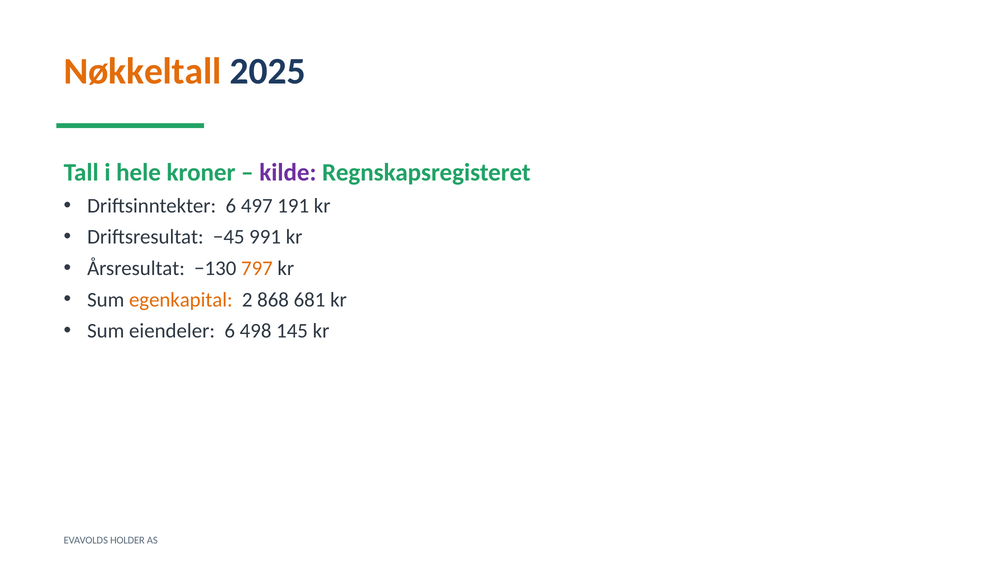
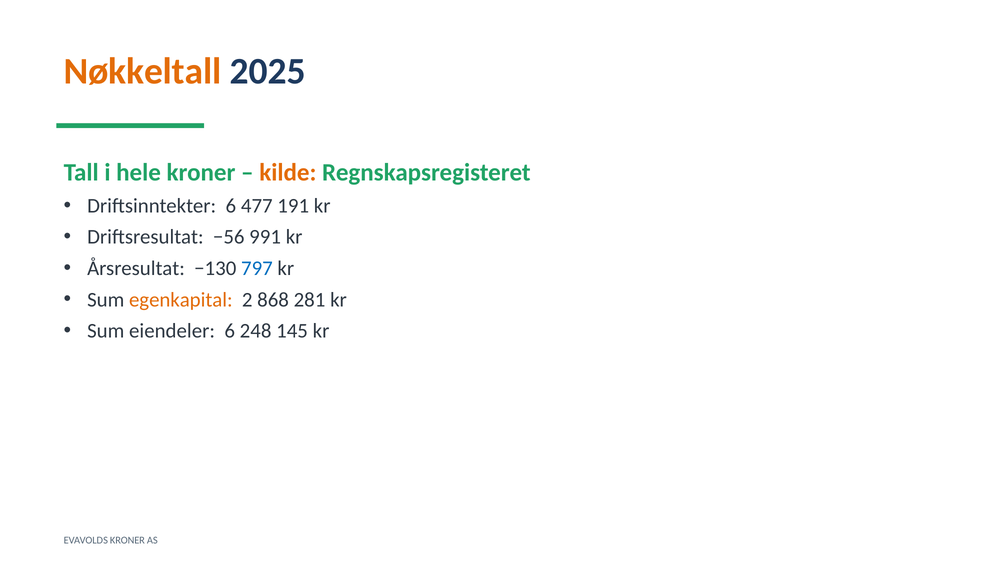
kilde colour: purple -> orange (288, 172)
497: 497 -> 477 (257, 206)
−45: −45 -> −56 (229, 237)
797 colour: orange -> blue (257, 268)
681: 681 -> 281 (310, 300)
498: 498 -> 248 (256, 331)
EVAVOLDS HOLDER: HOLDER -> KRONER (127, 540)
